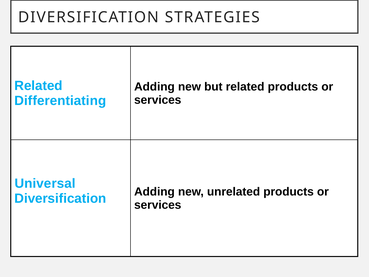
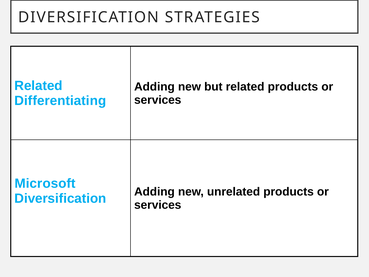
Universal: Universal -> Microsoft (45, 183)
